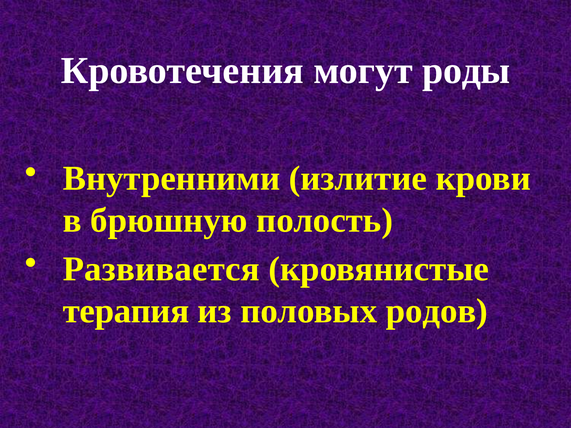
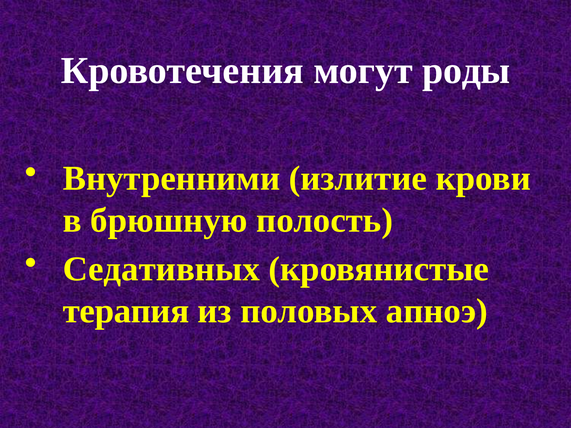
Развивается: Развивается -> Седативных (161, 269)
родов: родов -> апноэ (437, 311)
